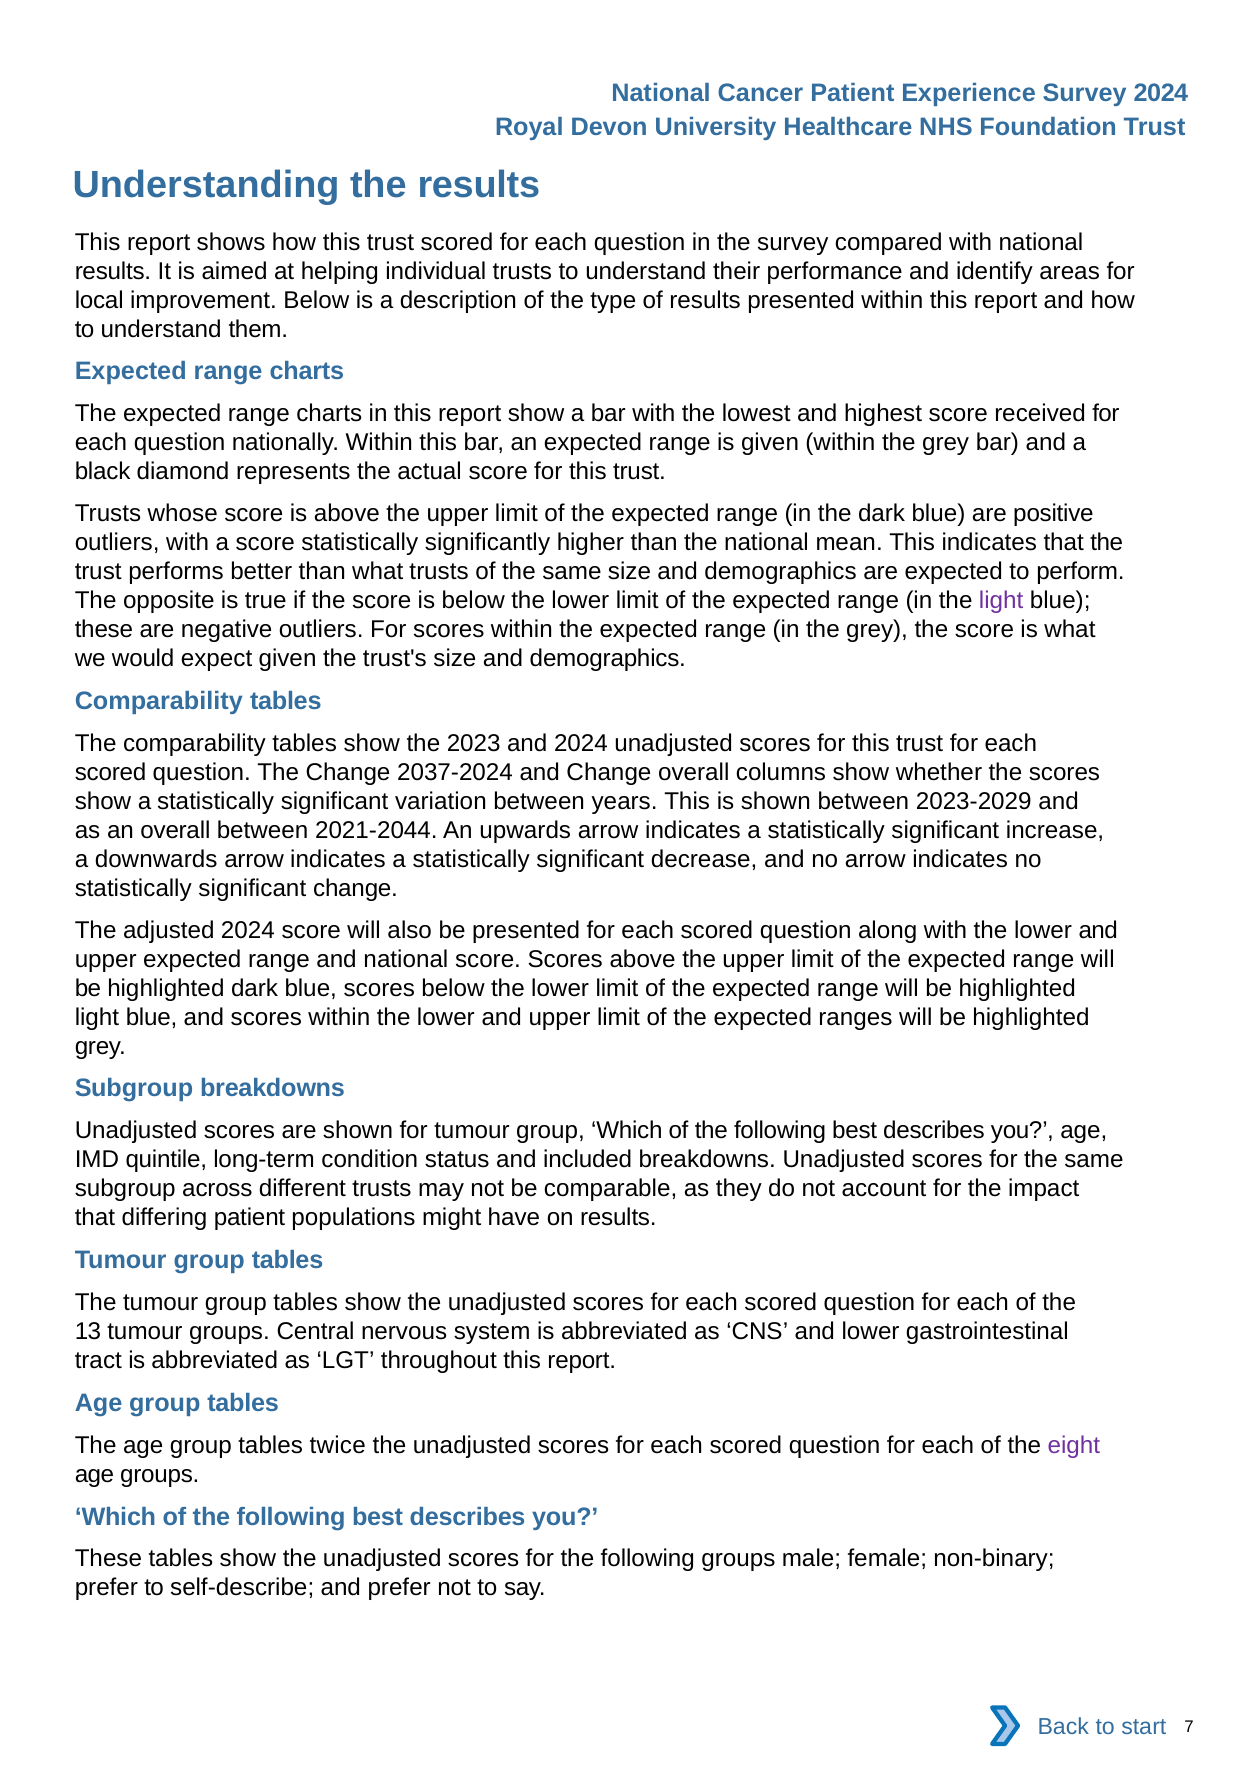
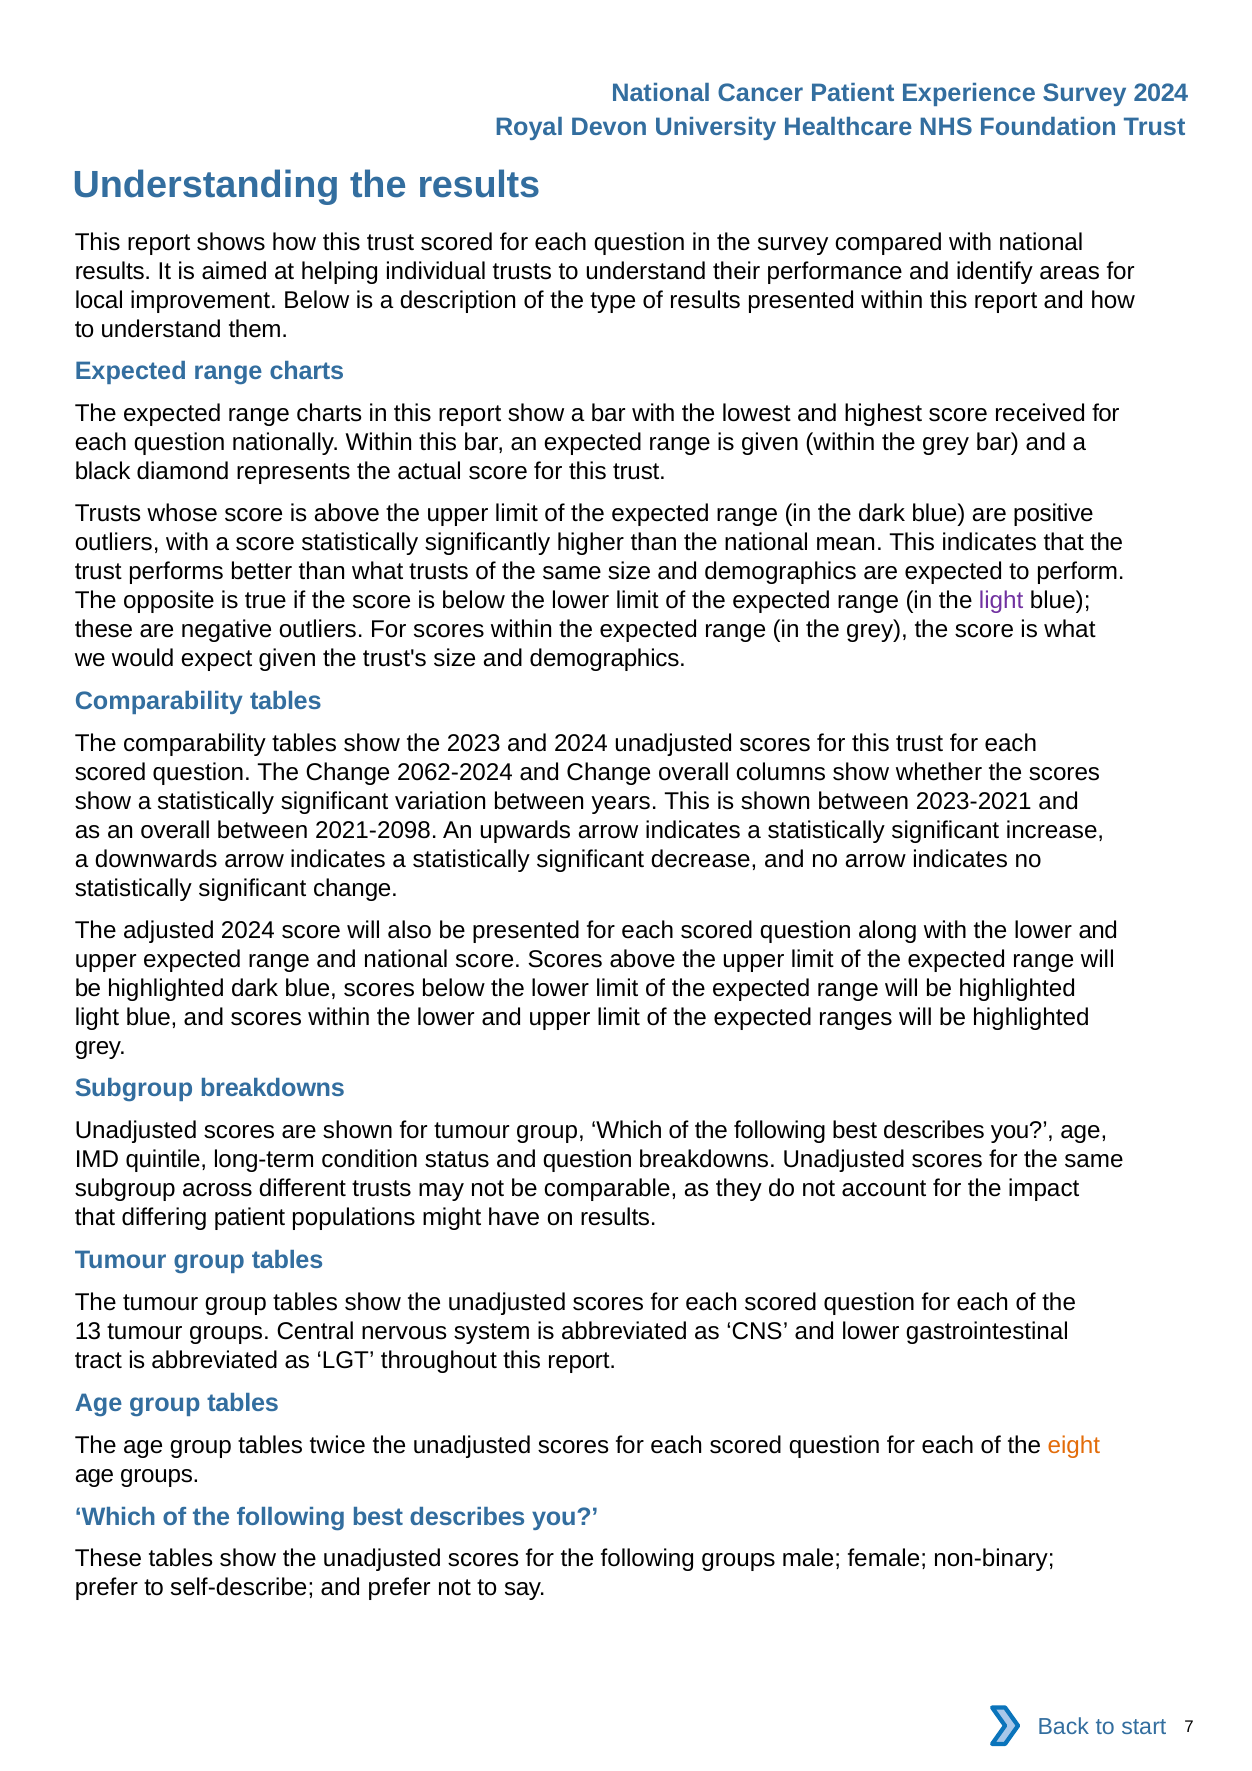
2037-2024: 2037-2024 -> 2062-2024 (455, 773)
2023-2029: 2023-2029 -> 2023-2021 (974, 802)
2021-2044: 2021-2044 -> 2021-2098 (376, 831)
and included: included -> question (588, 1160)
eight colour: purple -> orange (1074, 1446)
